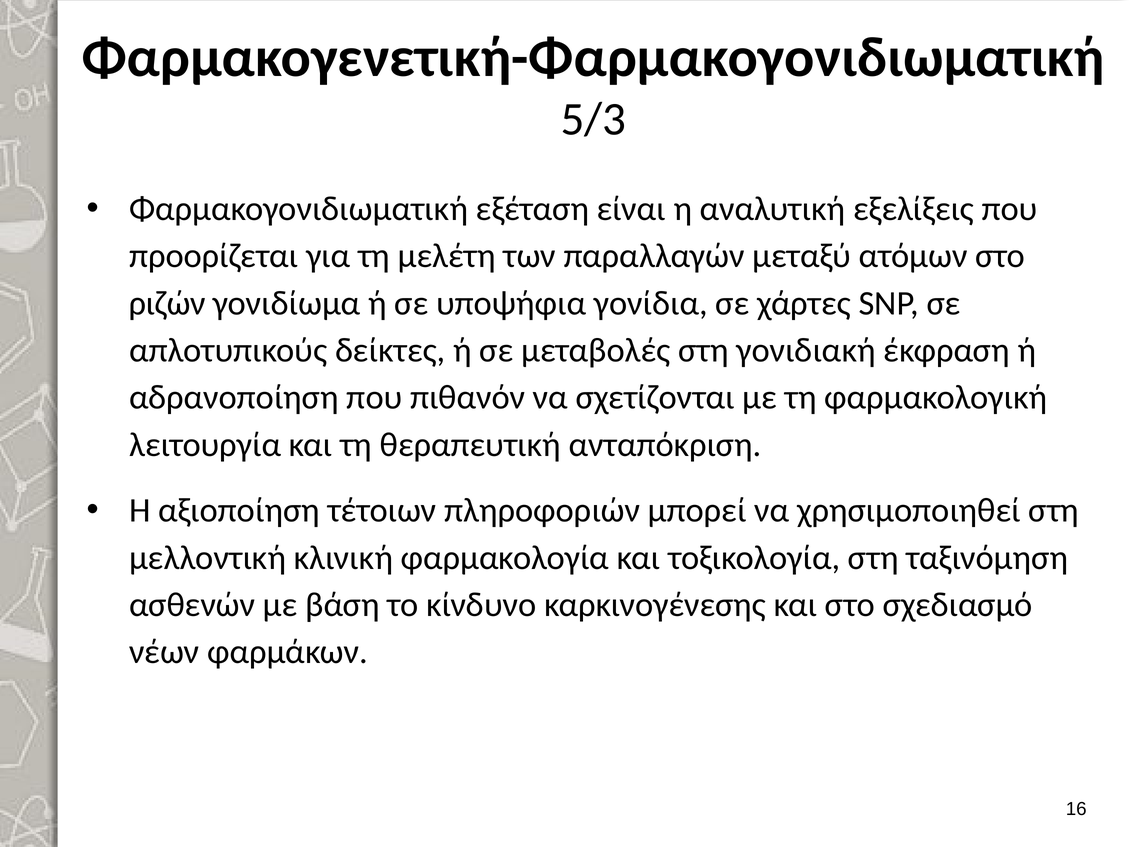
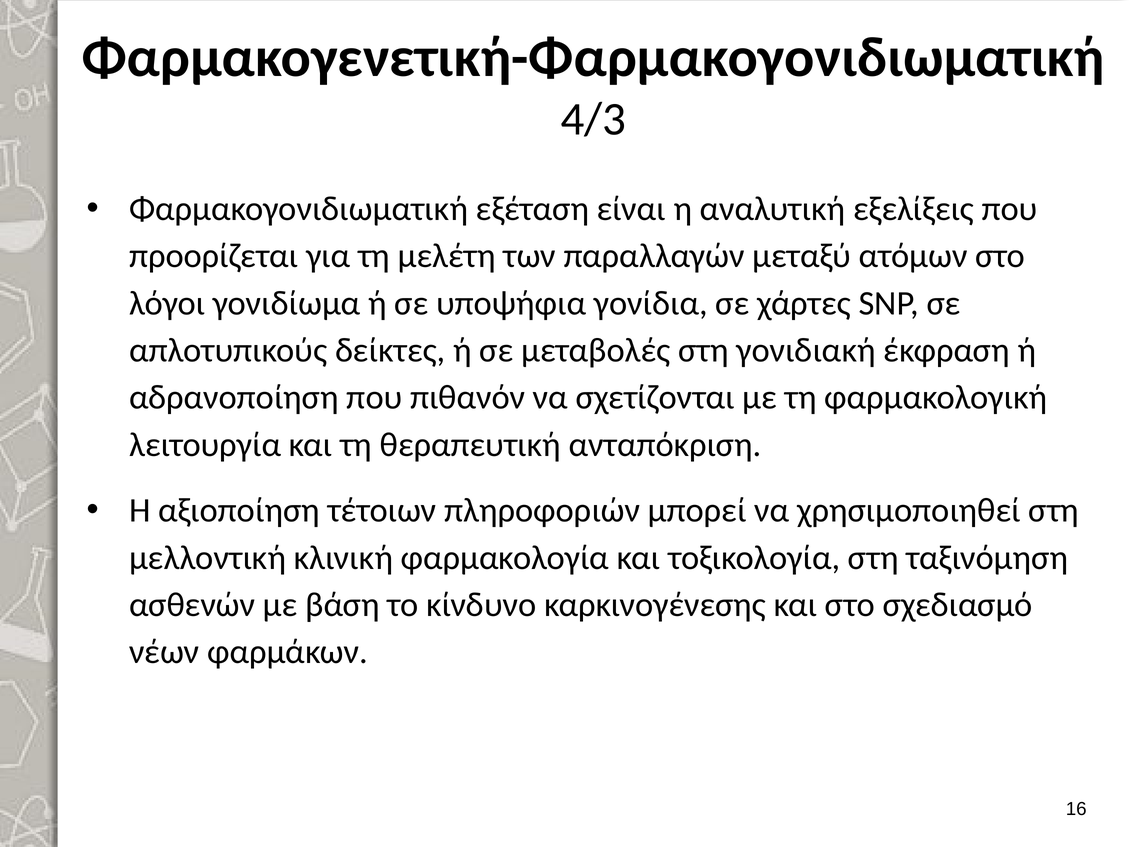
5/3: 5/3 -> 4/3 (593, 119)
ριζών: ριζών -> λόγοι (167, 303)
